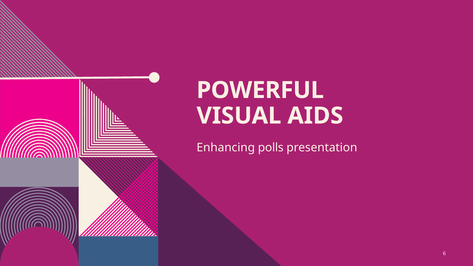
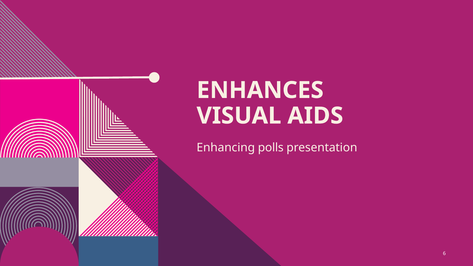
POWERFUL: POWERFUL -> ENHANCES (260, 90)
